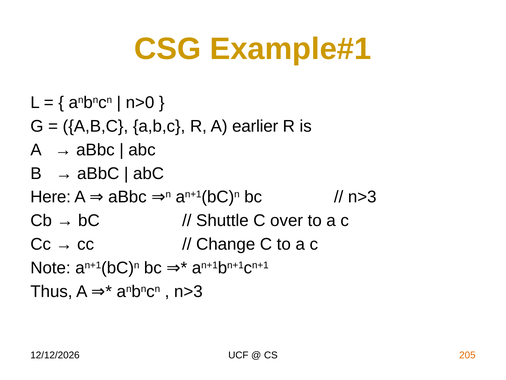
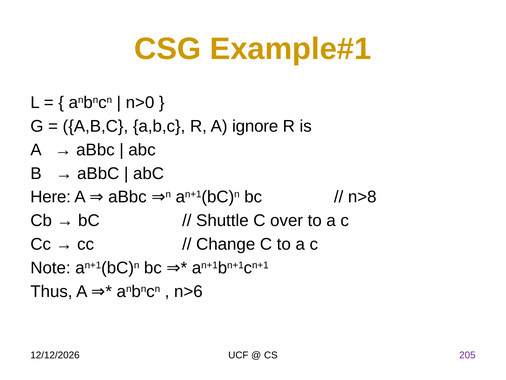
earlier: earlier -> ignore (255, 126)
n>3: n>3 -> n>8 (362, 197)
n>3: n>3 -> n>6 (188, 291)
205 colour: orange -> purple (467, 355)
